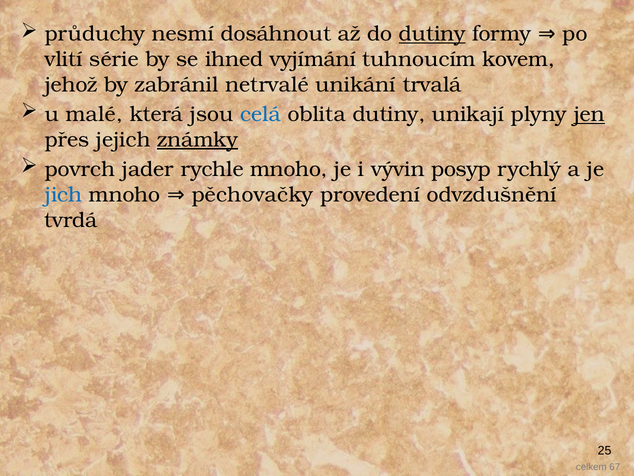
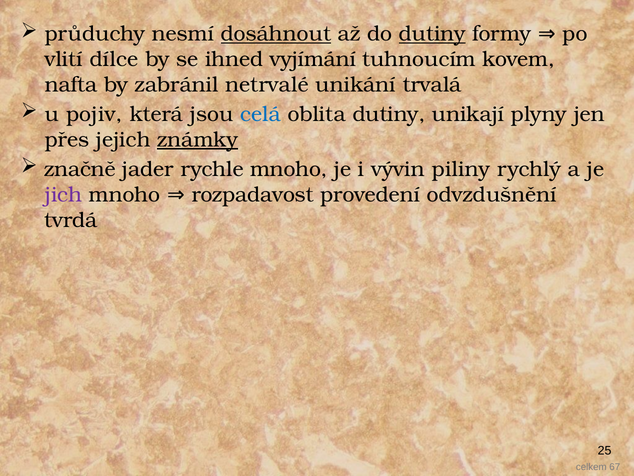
dosáhnout underline: none -> present (276, 34)
série: série -> dílce (114, 59)
jehož: jehož -> nafta (71, 85)
malé: malé -> pojiv (94, 114)
jen underline: present -> none (589, 114)
povrch: povrch -> značně (80, 169)
posyp: posyp -> piliny (461, 169)
jich colour: blue -> purple (63, 195)
pěchovačky: pěchovačky -> rozpadavost (253, 195)
